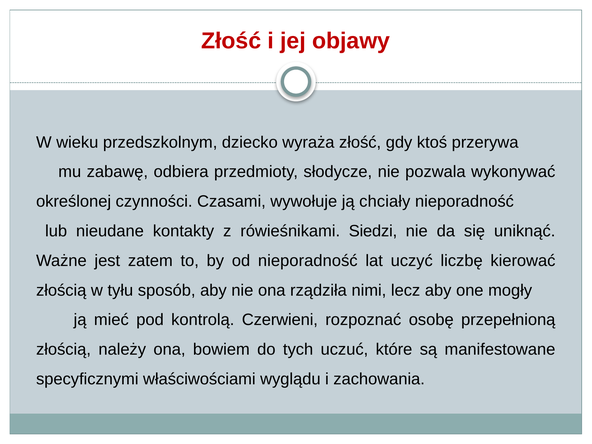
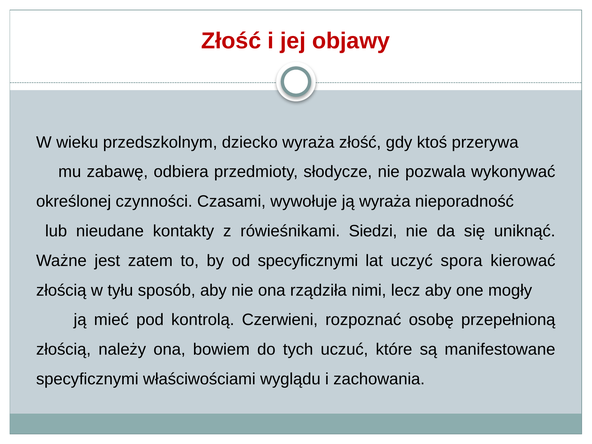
ją chciały: chciały -> wyraża (385, 201)
od nieporadność: nieporadność -> specyficznymi (308, 261)
liczbę: liczbę -> spora (462, 261)
